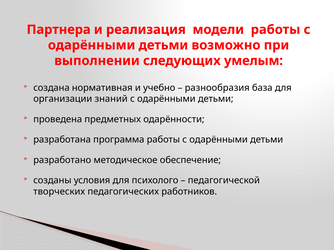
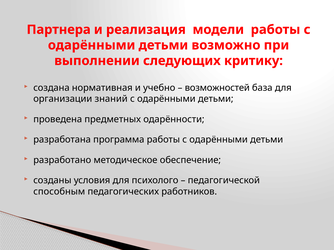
умелым: умелым -> критику (253, 61)
разнообразия: разнообразия -> возможностей (217, 88)
творческих: творческих -> способным (59, 192)
